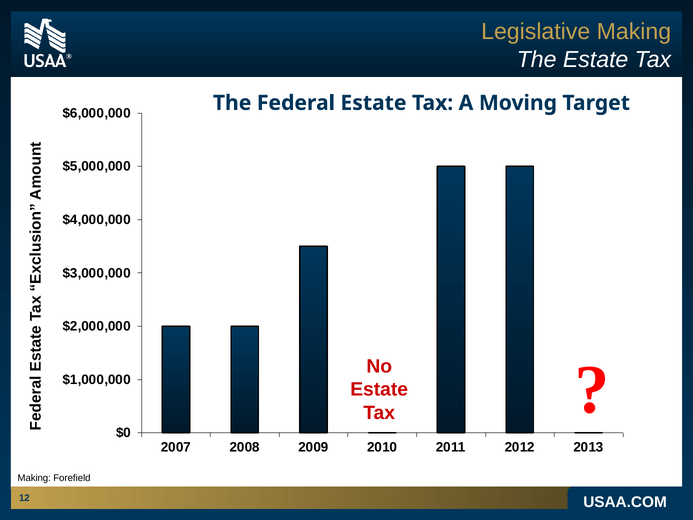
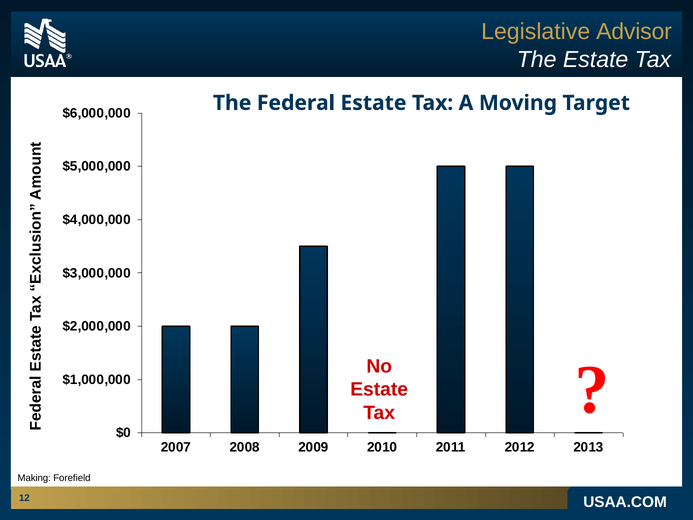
Legislative Making: Making -> Advisor (634, 32)
